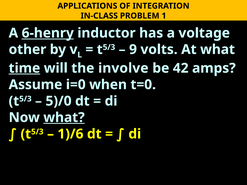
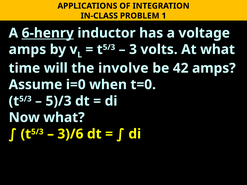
other: other -> amps (27, 50)
9: 9 -> 3 (133, 50)
time underline: present -> none (24, 68)
5)/0: 5)/0 -> 5)/3 (59, 101)
what underline: present -> none (64, 118)
1)/6: 1)/6 -> 3)/6 (70, 134)
